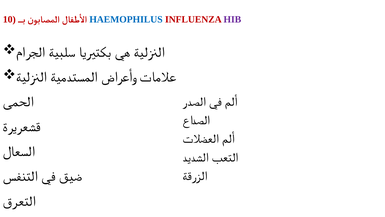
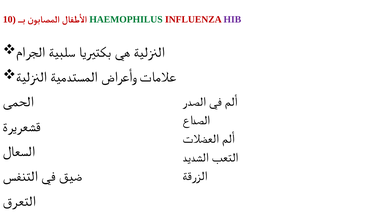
HAEMOPHILUS colour: blue -> green (126, 19)
